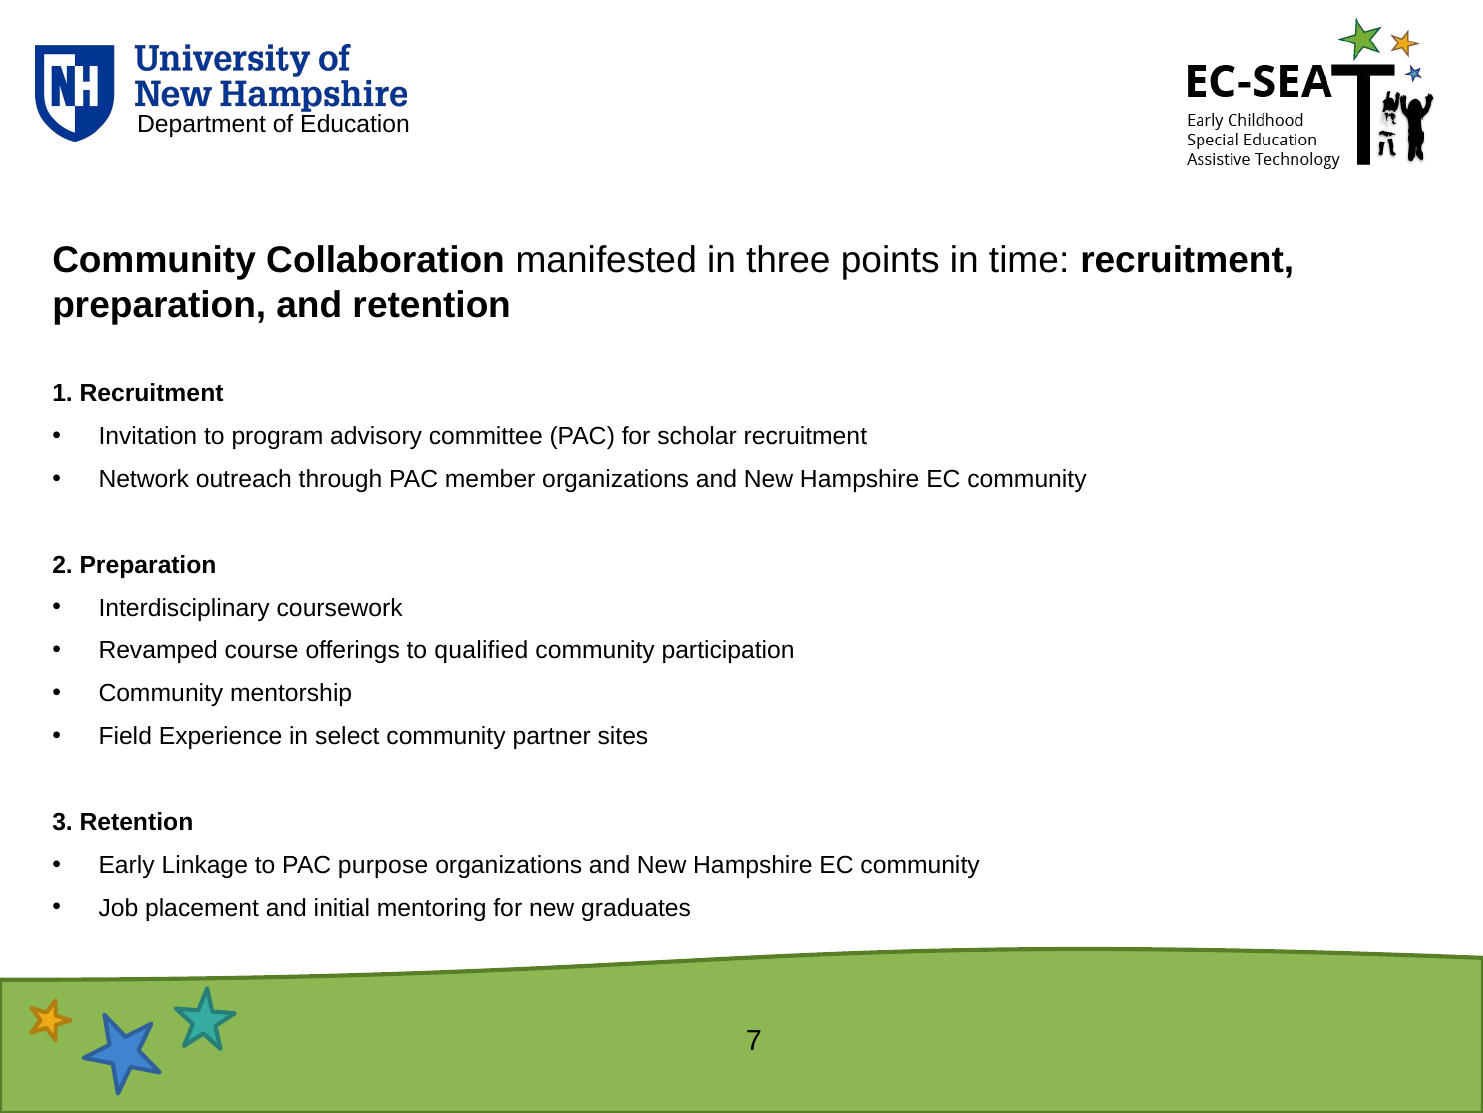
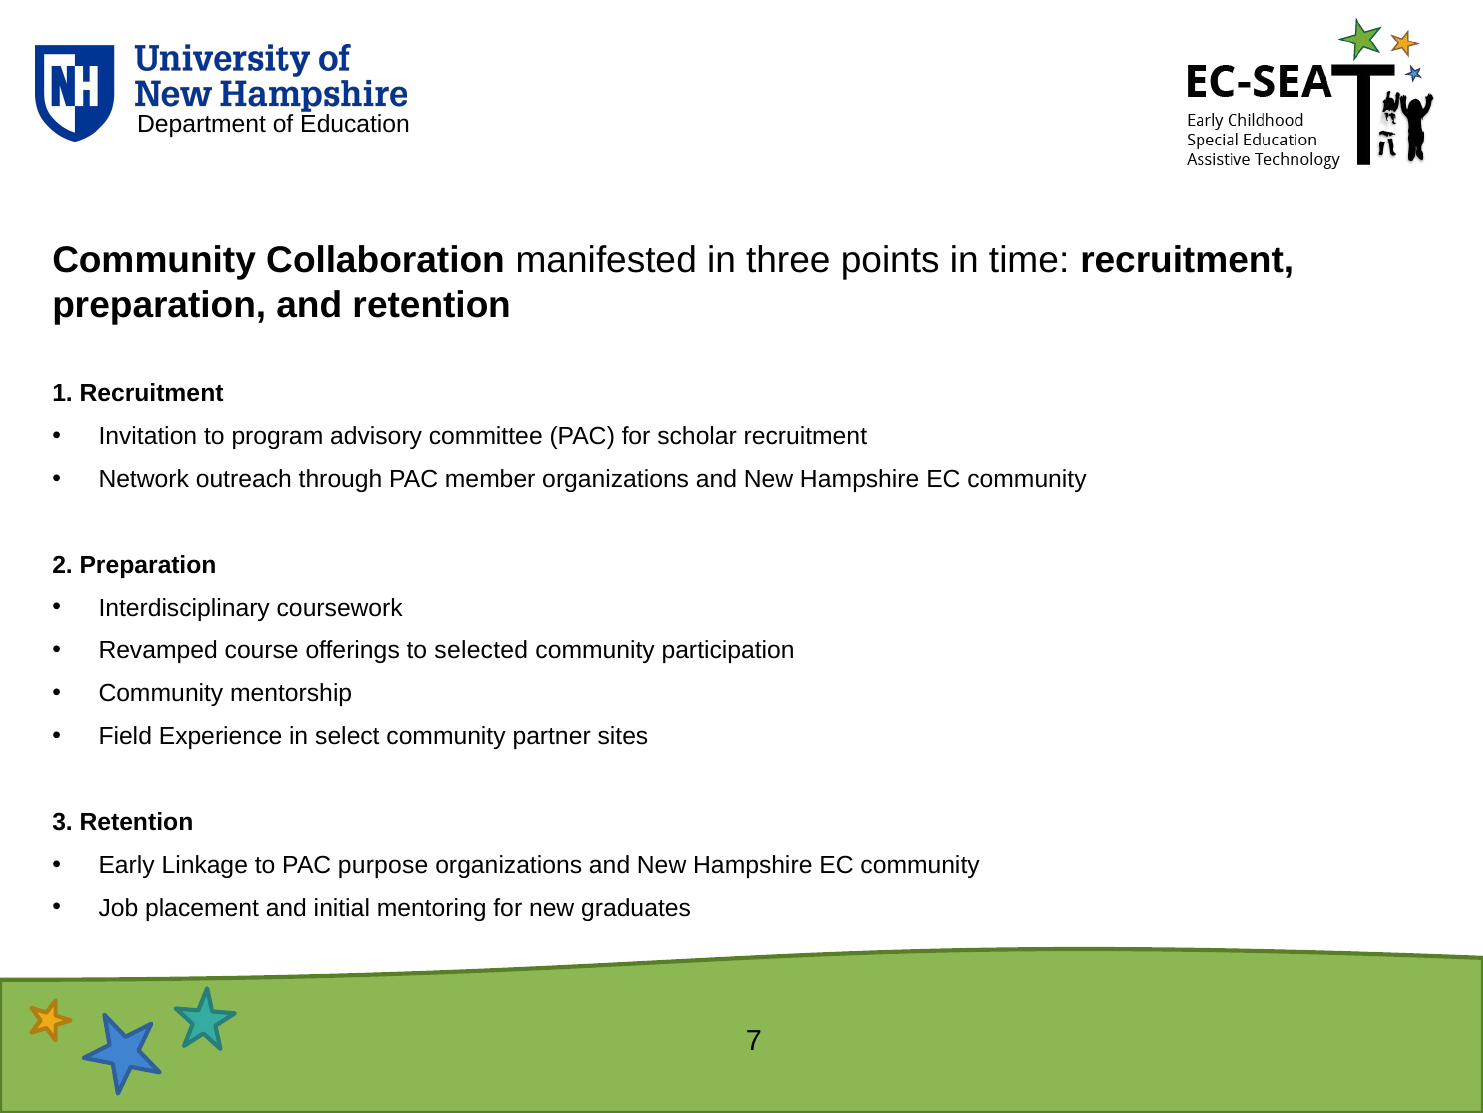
qualified: qualified -> selected (481, 650)
